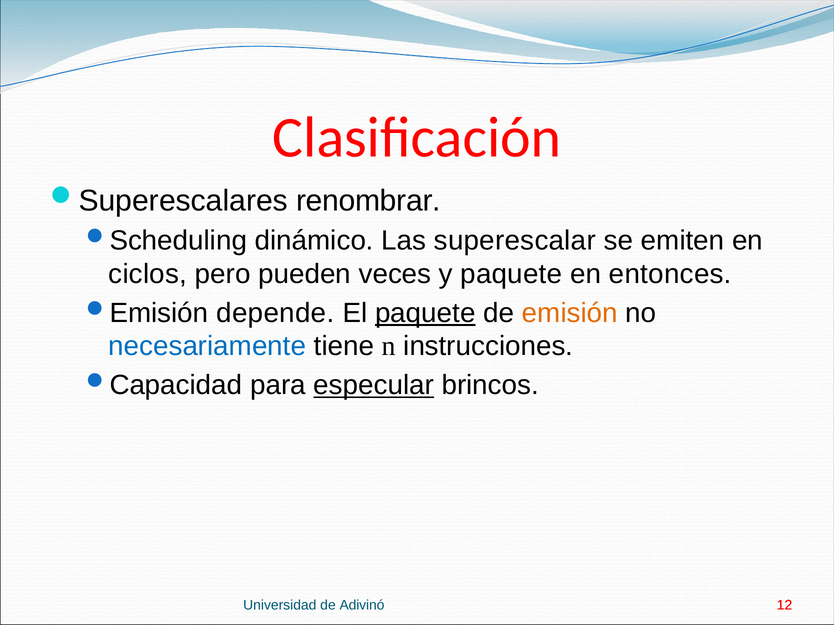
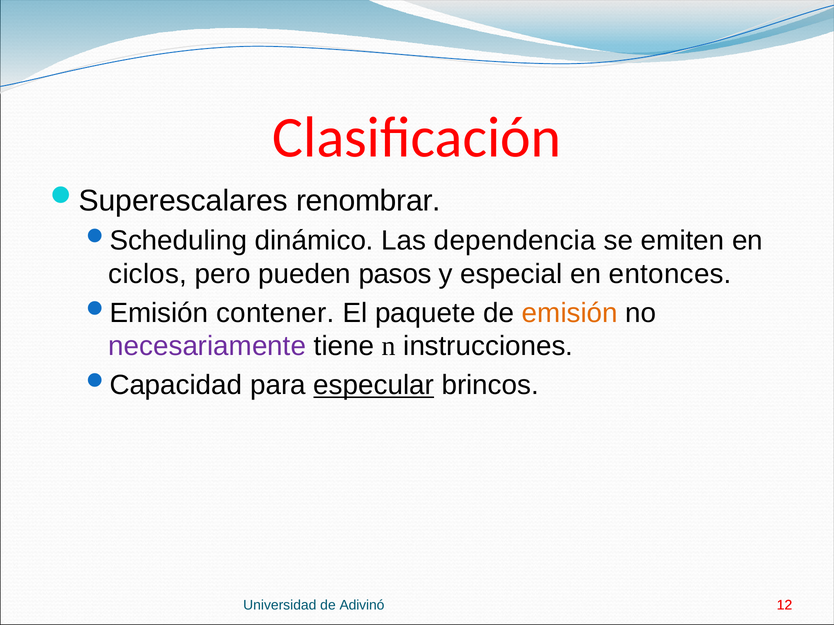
superescalar: superescalar -> dependencia (515, 241)
veces: veces -> pasos (395, 274)
y paquete: paquete -> especial (511, 274)
depende: depende -> contener (275, 313)
paquete underline: present -> none (425, 313)
necesariamente colour: blue -> purple (207, 347)
